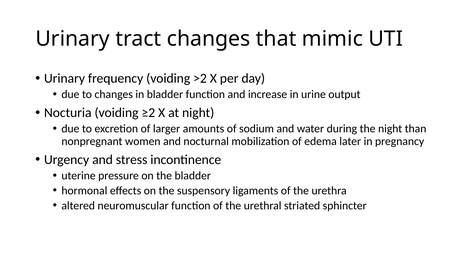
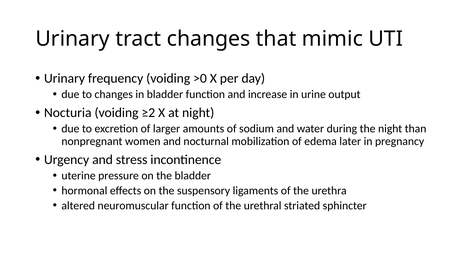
>2: >2 -> >0 (200, 78)
